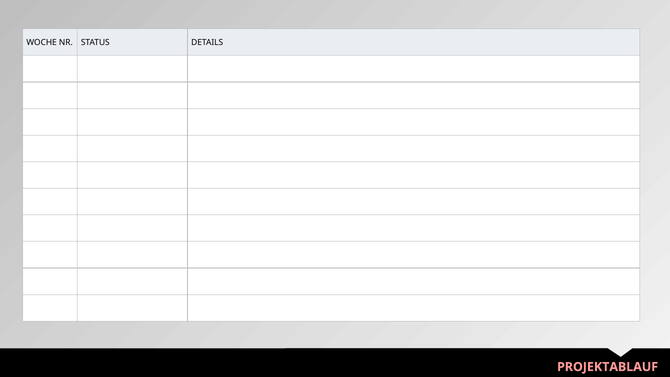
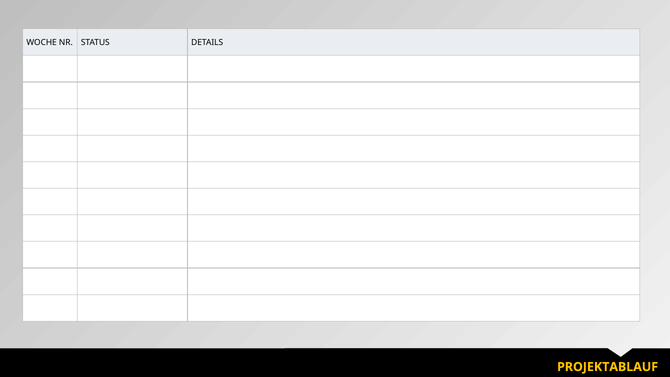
PROJEKTABLAUF colour: pink -> yellow (608, 367)
